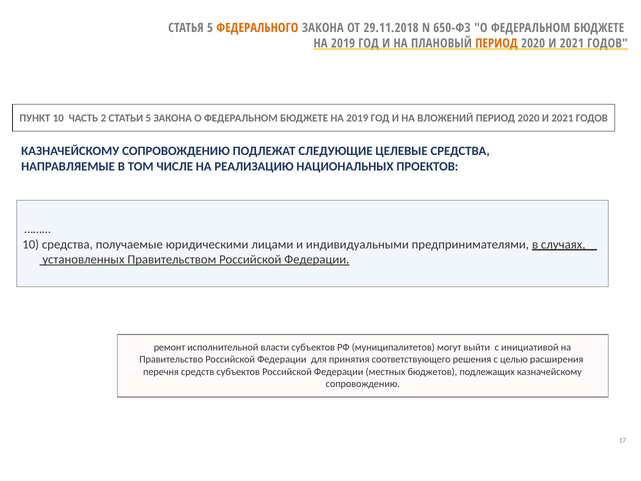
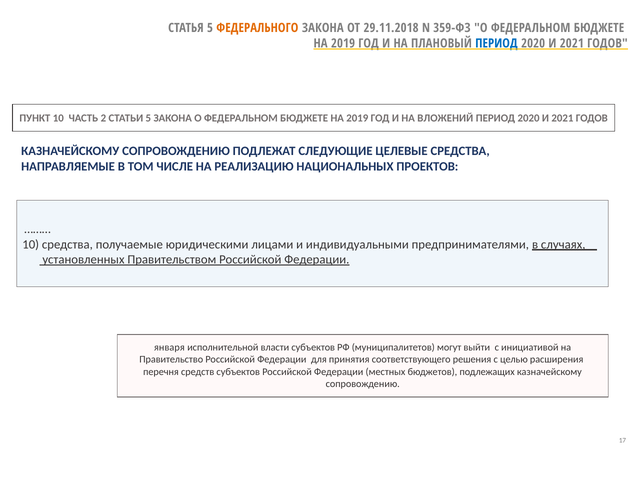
650-ФЗ: 650-ФЗ -> 359-ФЗ (452, 28)
ПЕРИОД colour: orange -> blue (496, 43)
ремонт: ремонт -> января (169, 347)
